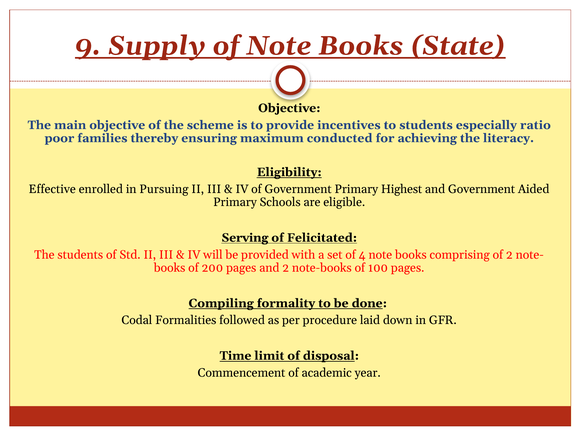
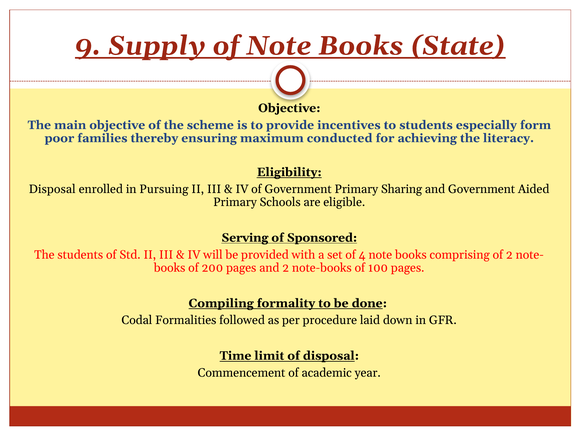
ratio: ratio -> form (535, 125)
Effective: Effective -> Disposal (52, 189)
Highest: Highest -> Sharing (402, 189)
Felicitated: Felicitated -> Sponsored (322, 238)
